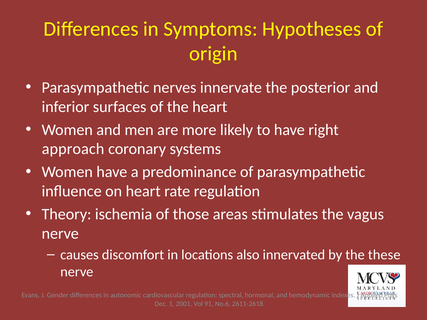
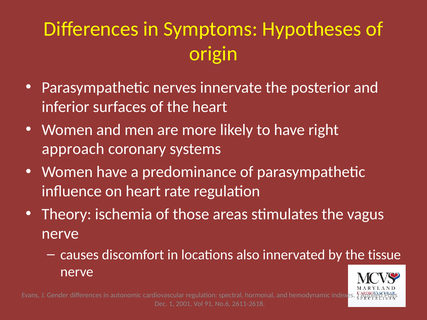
these: these -> tissue (384, 255)
